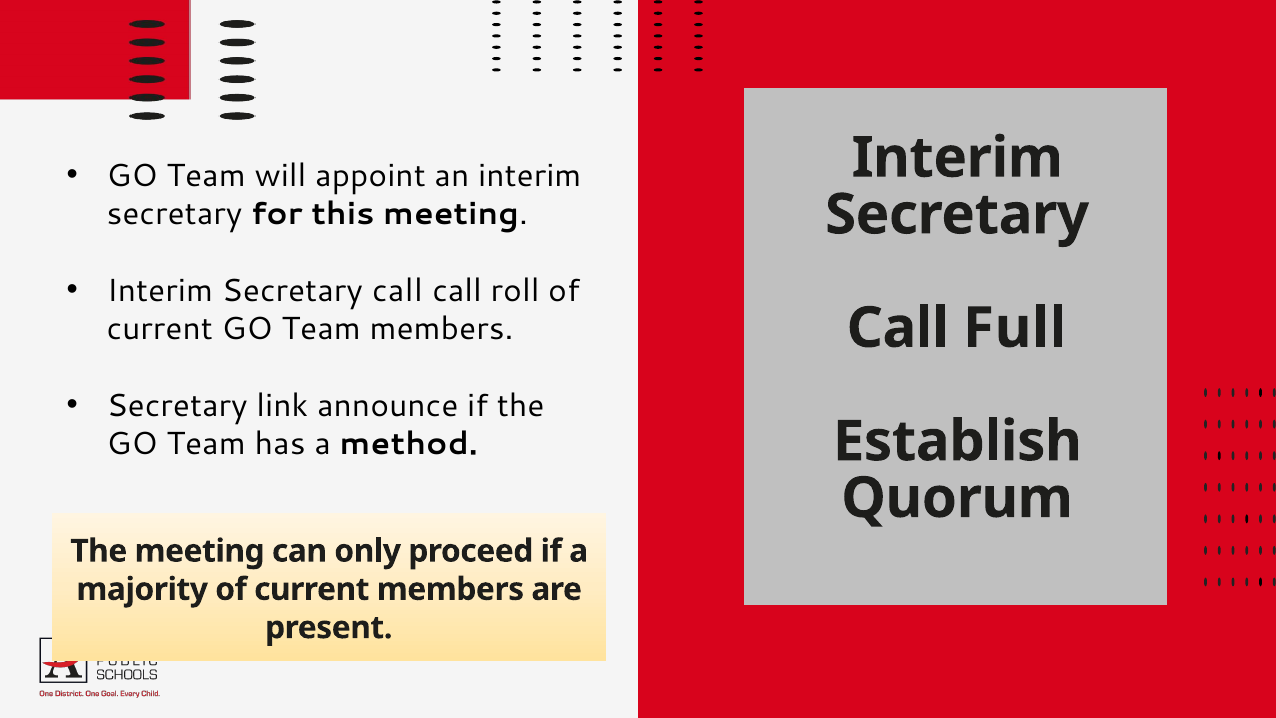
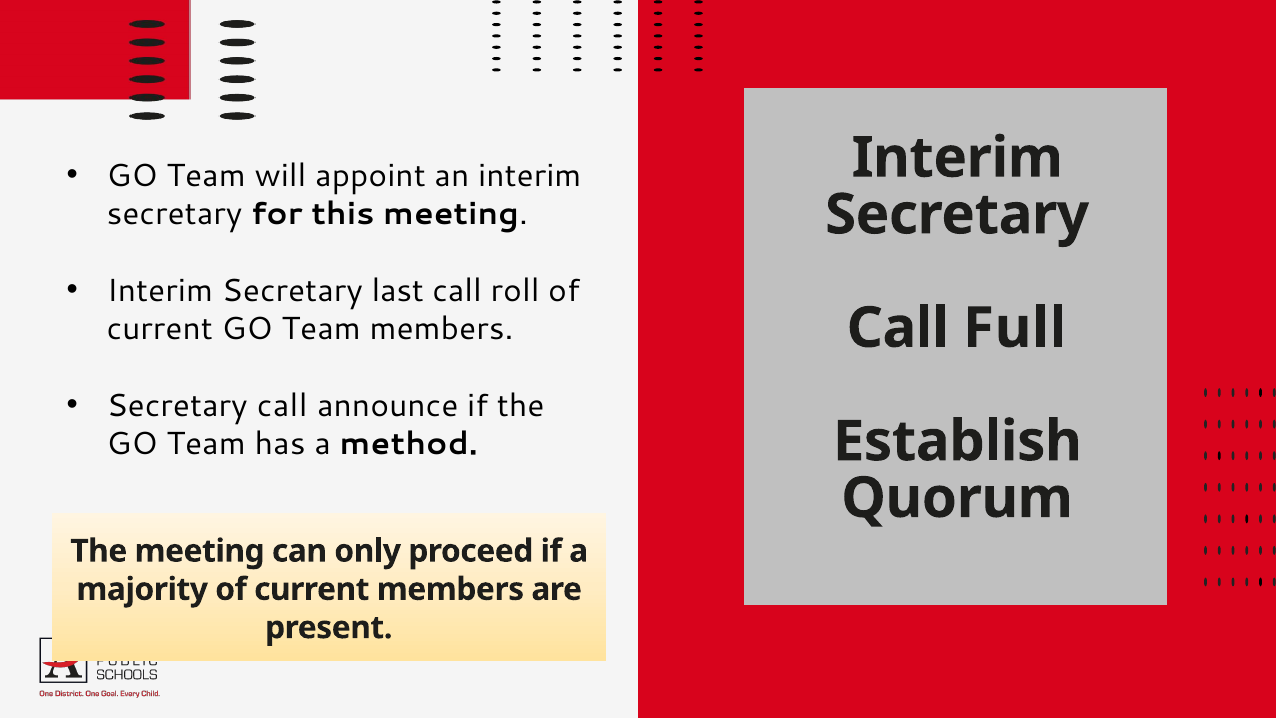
call: call -> last (398, 291)
link: link -> call (282, 405)
